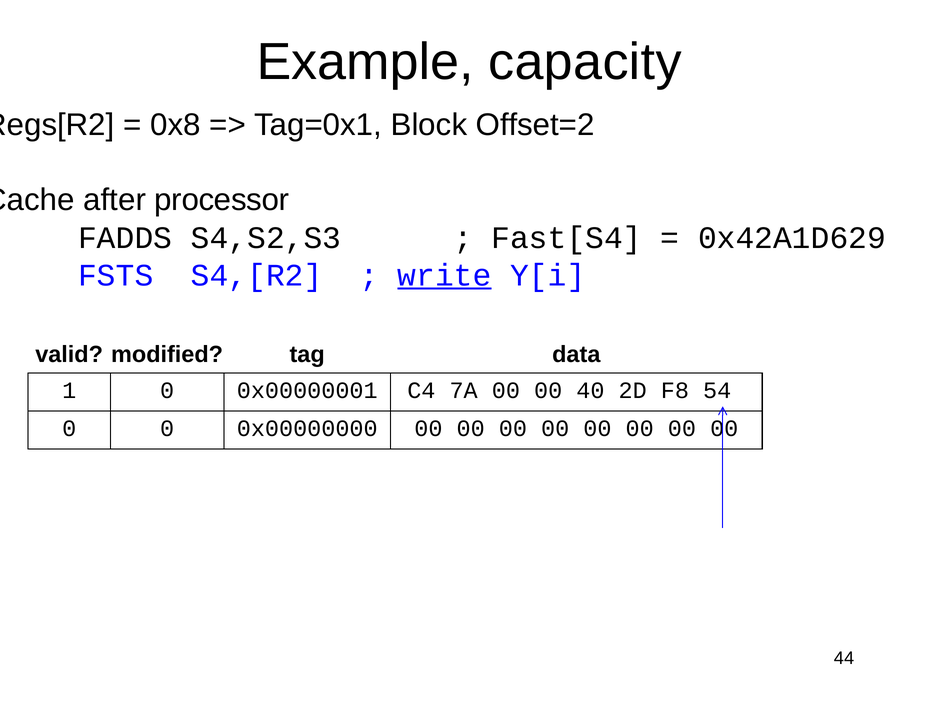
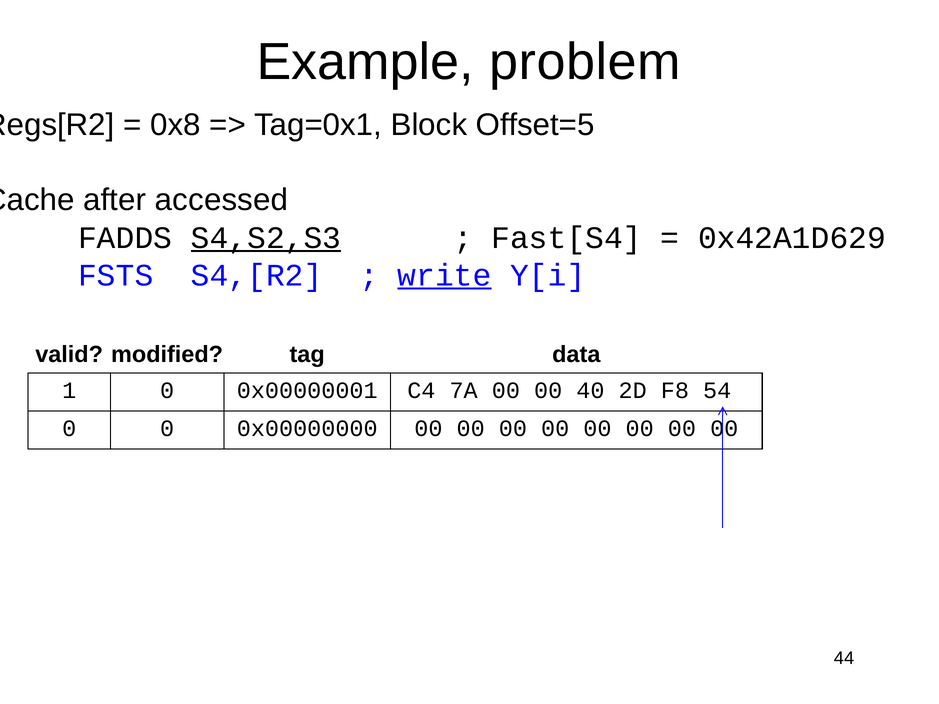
capacity: capacity -> problem (585, 62)
Offset=2: Offset=2 -> Offset=5 (535, 125)
processor: processor -> accessed (222, 200)
S4,S2,S3 underline: none -> present (266, 238)
